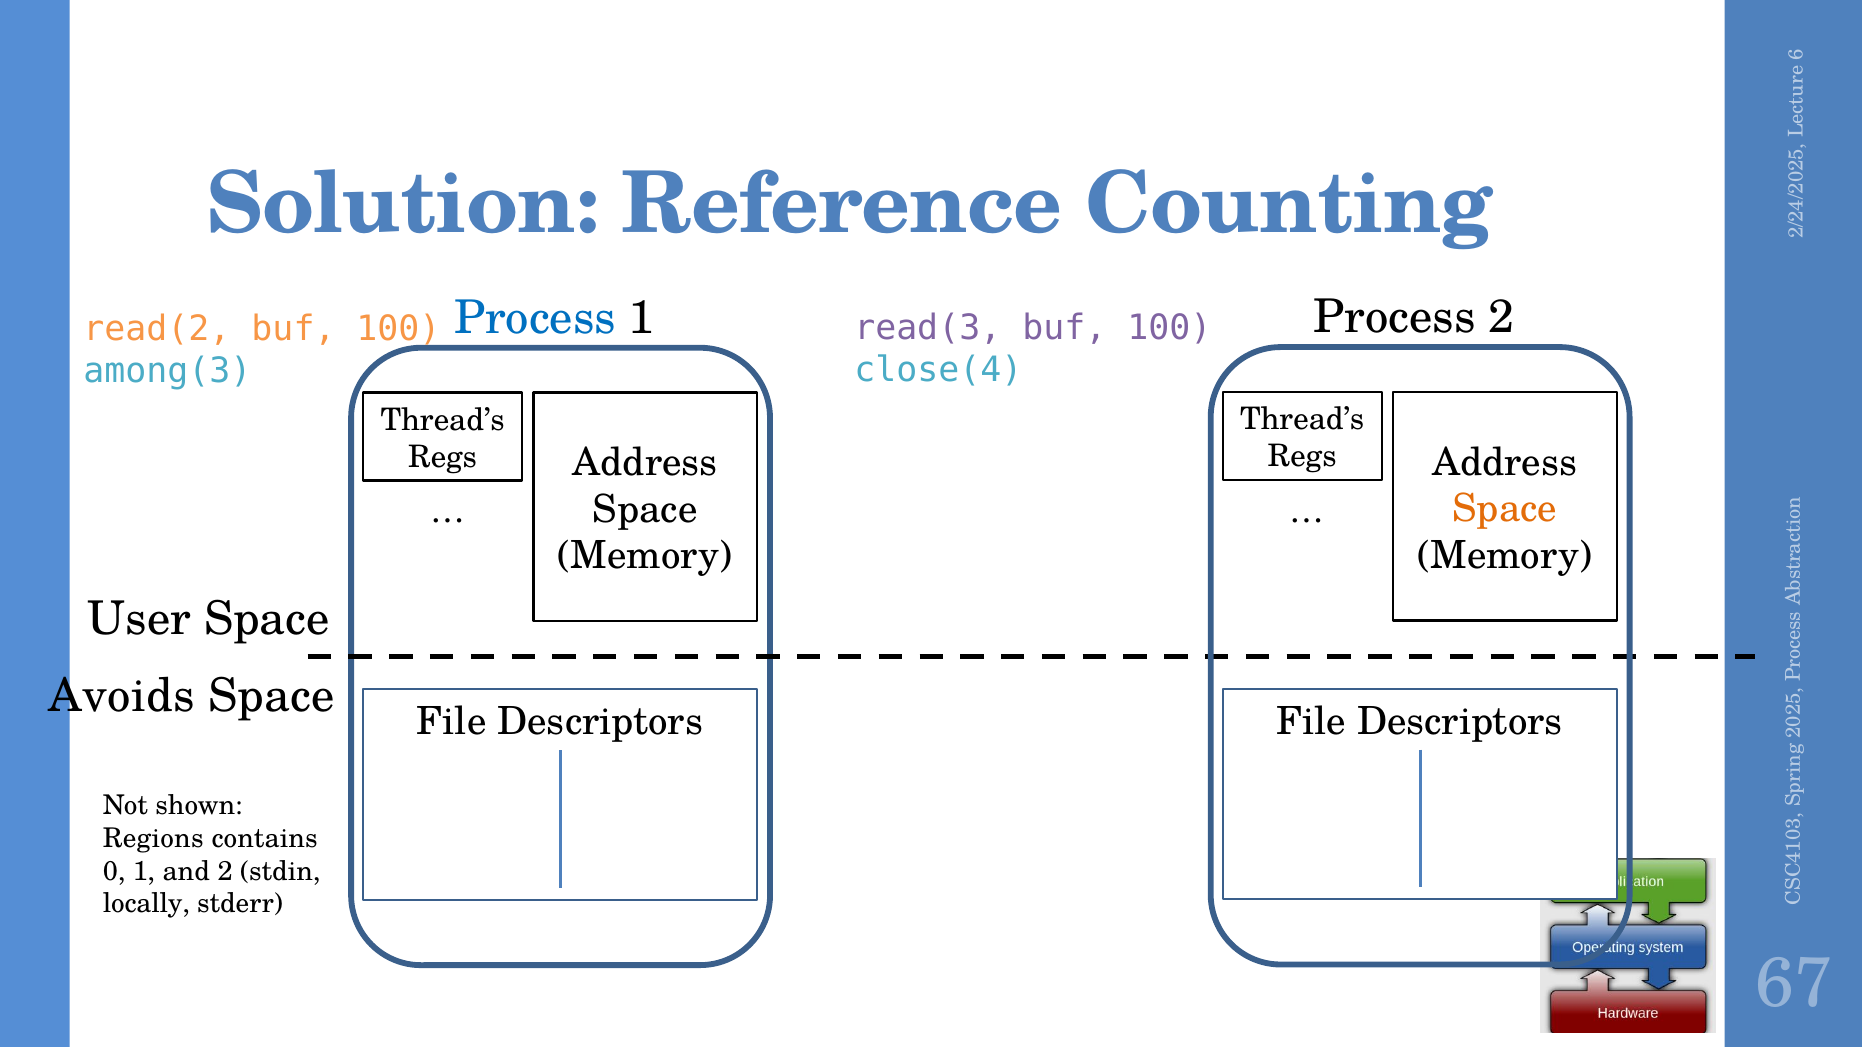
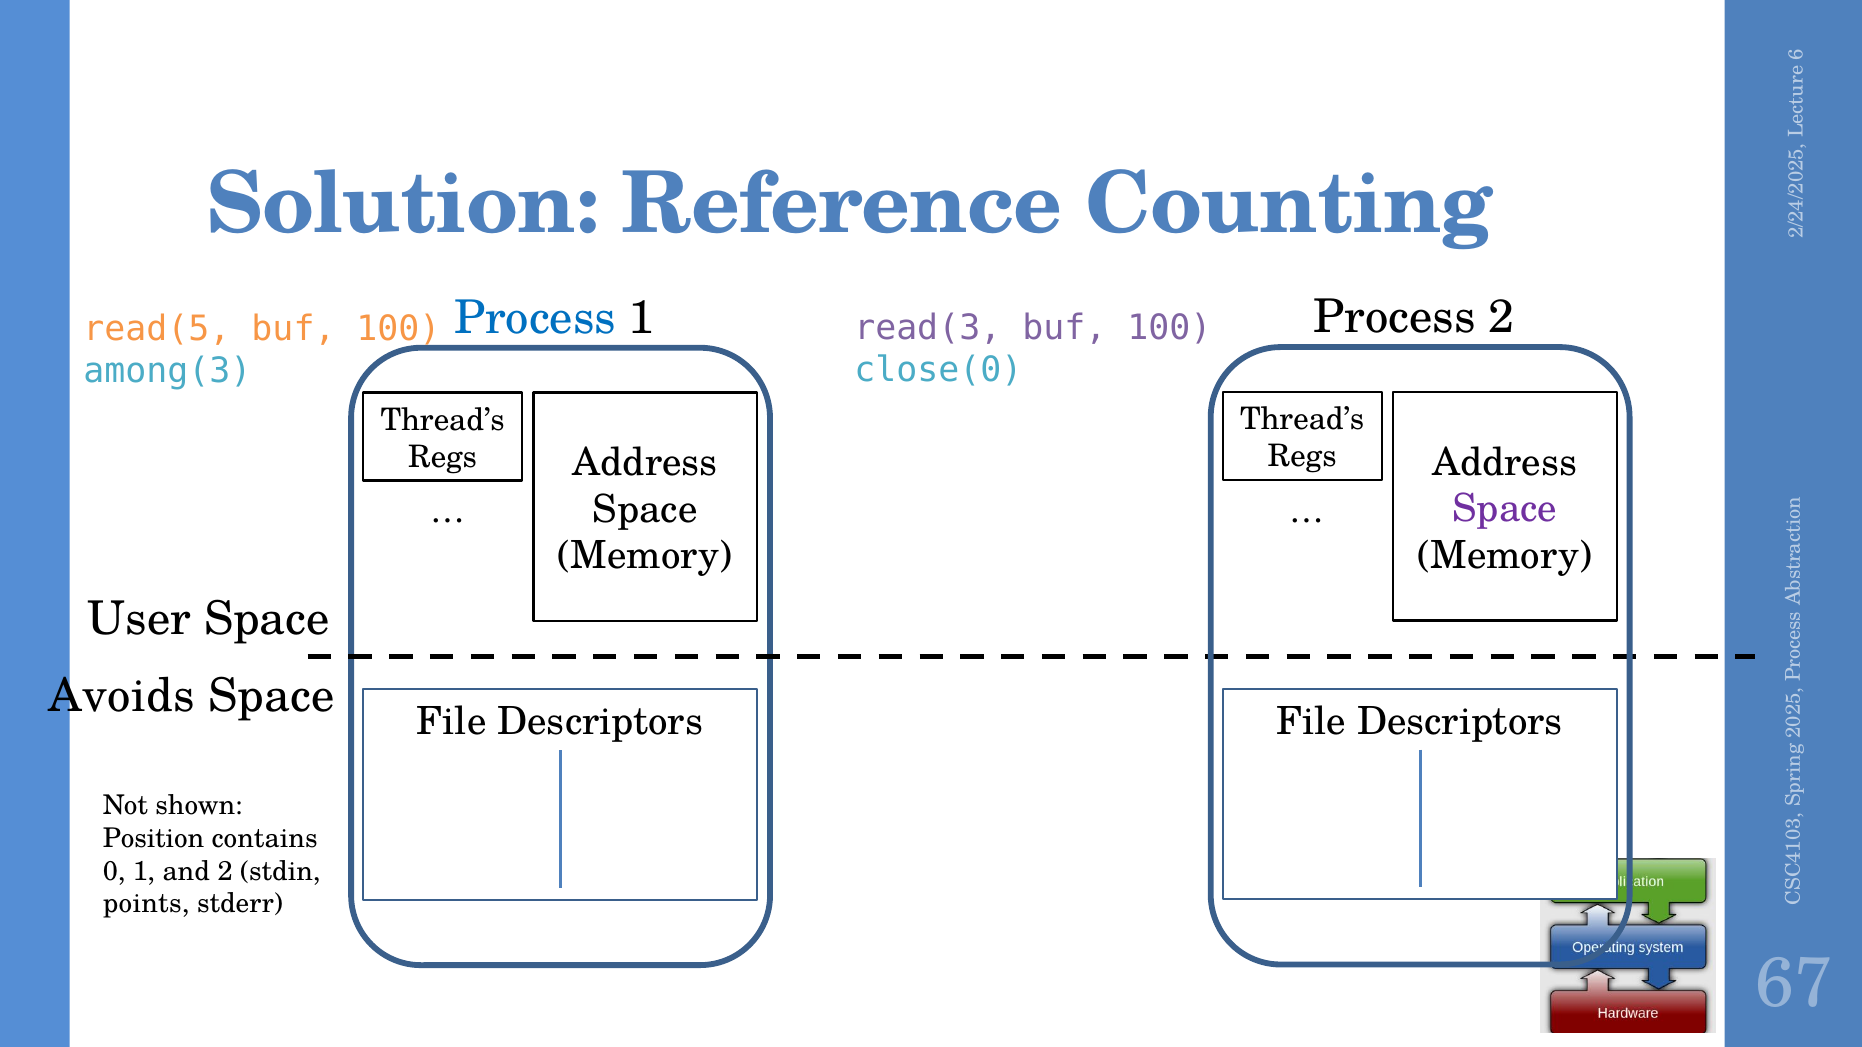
read(2: read(2 -> read(5 (157, 329)
close(4: close(4 -> close(0 (938, 370)
Space colour: orange -> purple (1505, 509)
Regions: Regions -> Position (154, 839)
locally: locally -> points (146, 904)
